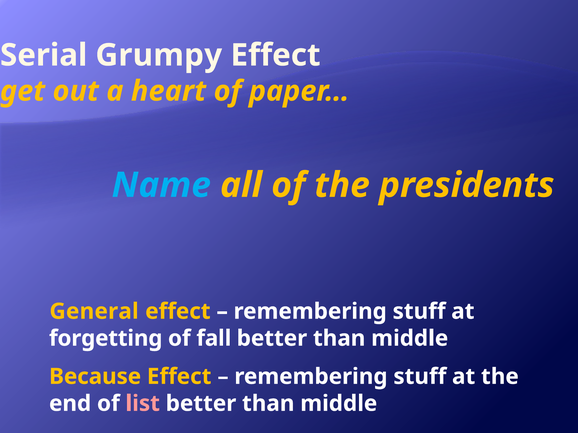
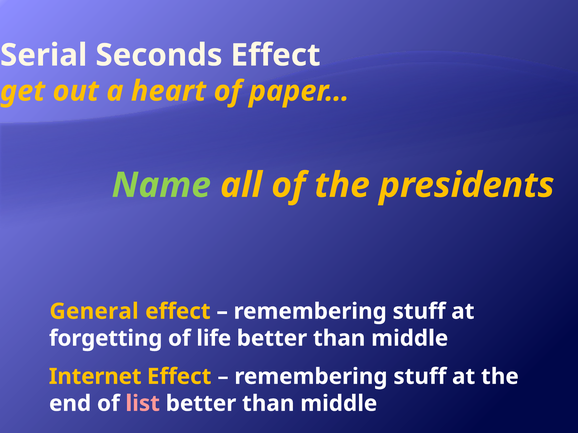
Grumpy: Grumpy -> Seconds (159, 55)
Name colour: light blue -> light green (161, 185)
fall: fall -> life (214, 339)
Because: Because -> Internet (95, 377)
